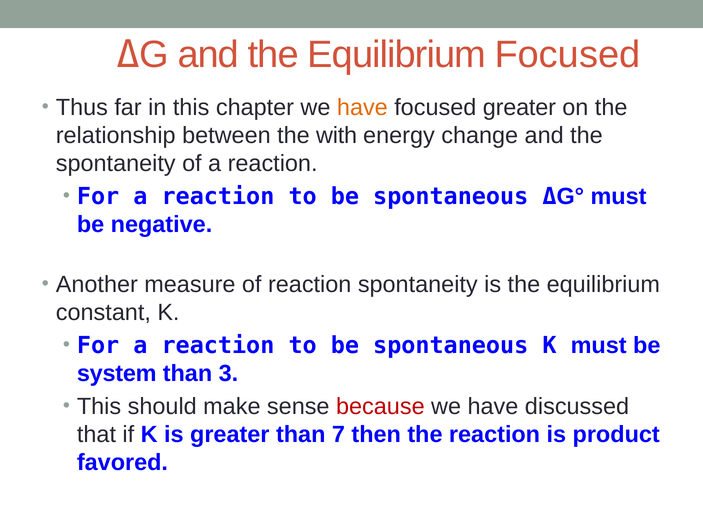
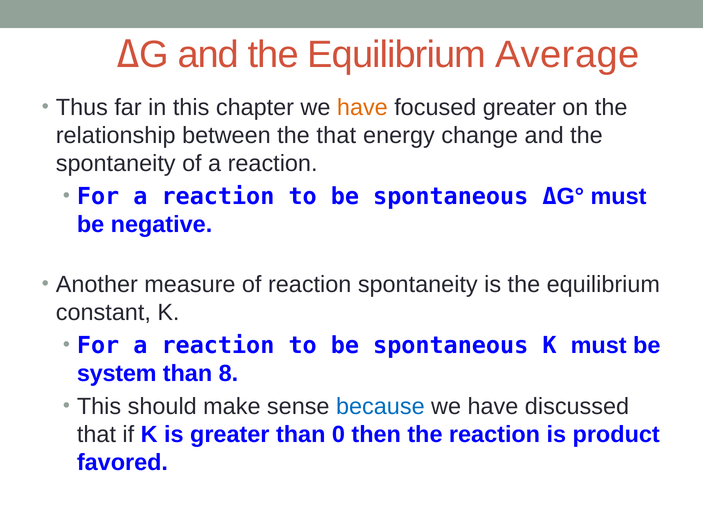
Equilibrium Focused: Focused -> Average (567, 55)
the with: with -> that (336, 136)
3: 3 -> 8 (228, 374)
because colour: red -> blue (380, 407)
7: 7 -> 0 (338, 435)
